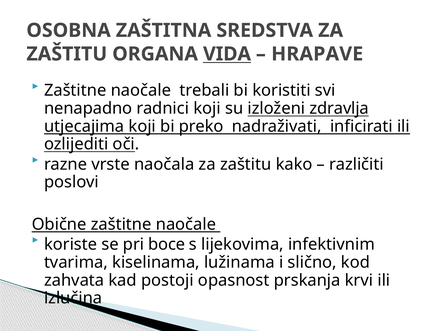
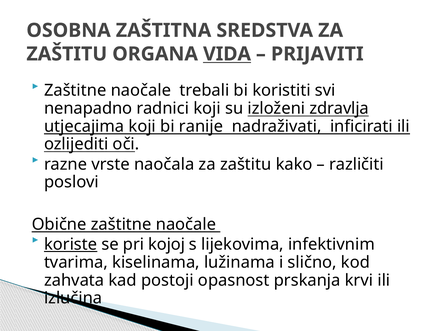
HRAPAVE: HRAPAVE -> PRIJAVITI (317, 54)
preko: preko -> ranije (201, 126)
koriste underline: none -> present (71, 244)
boce: boce -> kojoj (167, 244)
